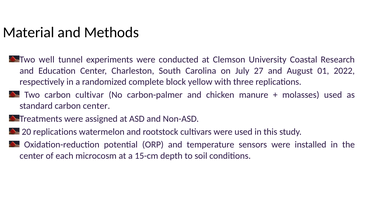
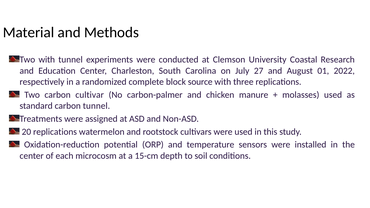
Two well: well -> with (47, 60)
yellow: yellow -> source (200, 82)
carbon center: center -> tunnel (96, 106)
